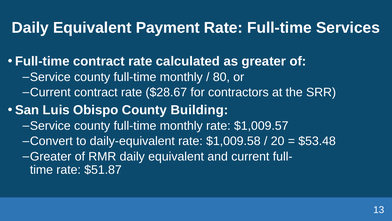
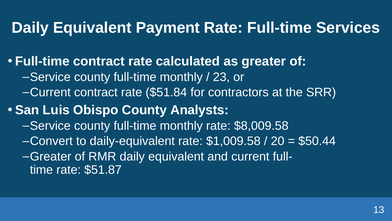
80: 80 -> 23 (221, 77)
$28.67: $28.67 -> $51.84 (166, 92)
Building: Building -> Analysts (200, 110)
$1,009.57: $1,009.57 -> $8,009.58 (261, 126)
$53.48: $53.48 -> $50.44 (317, 141)
